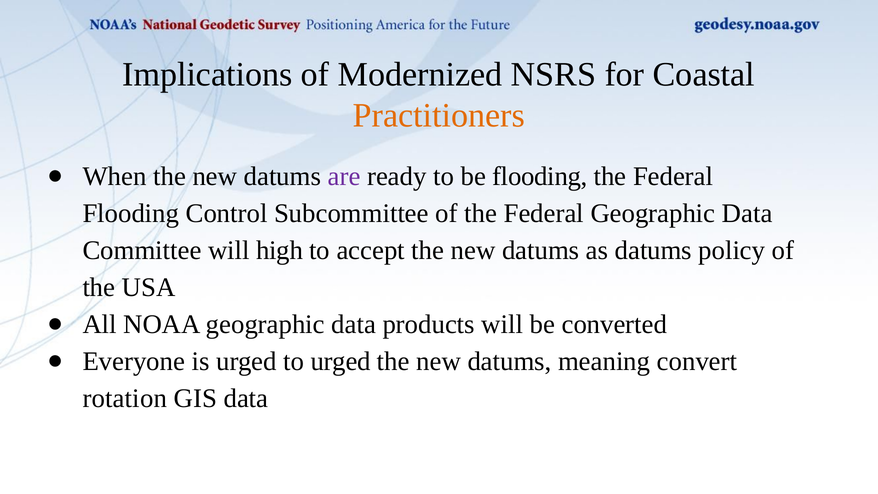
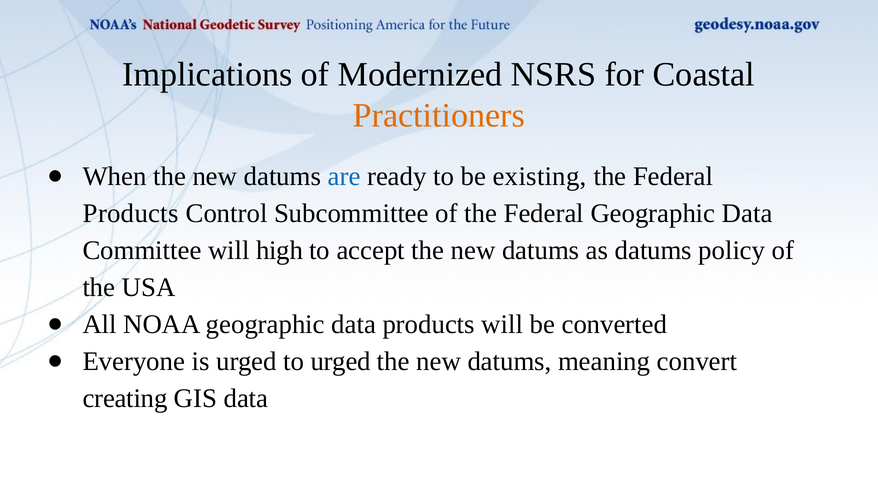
are colour: purple -> blue (344, 176)
be flooding: flooding -> existing (540, 176)
Flooding: Flooding -> Products (131, 213)
rotation: rotation -> creating (125, 398)
